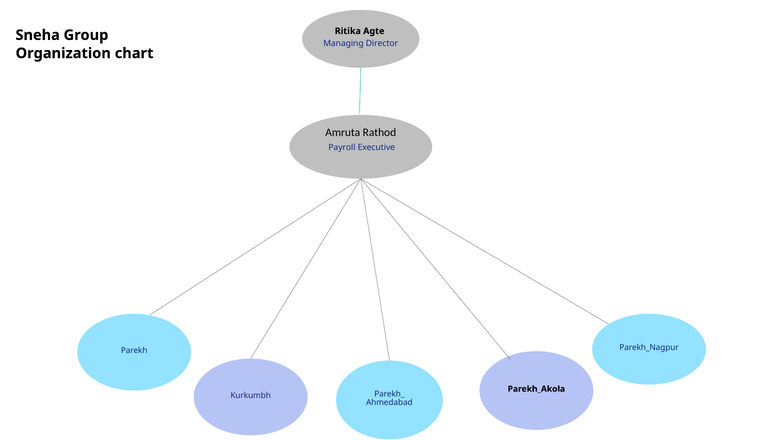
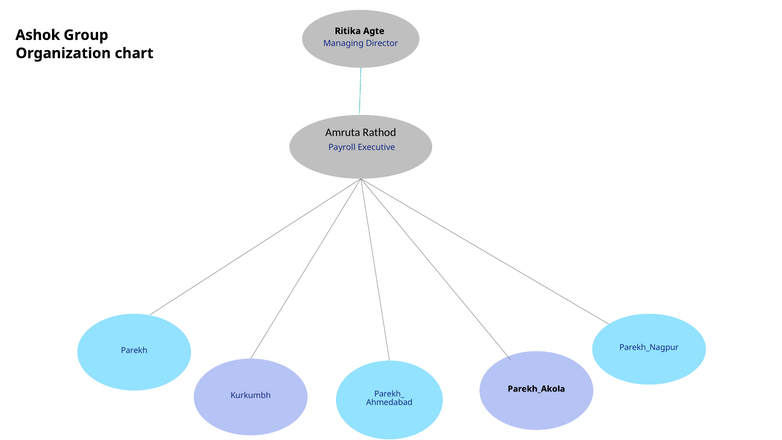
Sneha: Sneha -> Ashok (38, 35)
